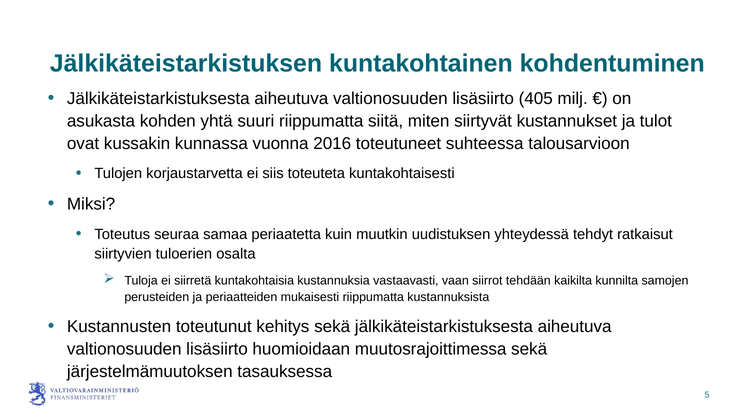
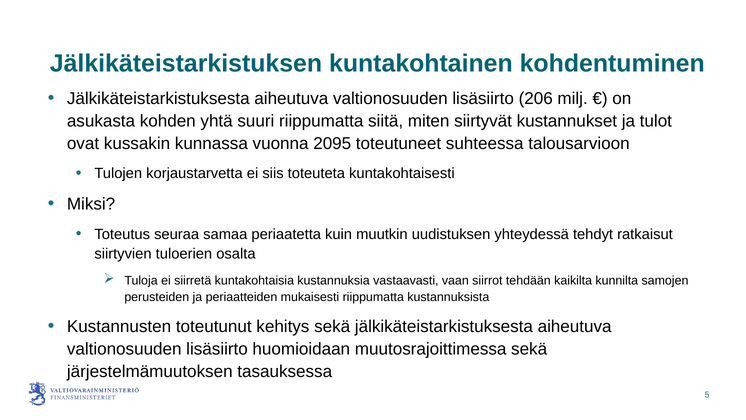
405: 405 -> 206 (536, 98)
2016: 2016 -> 2095 (332, 143)
